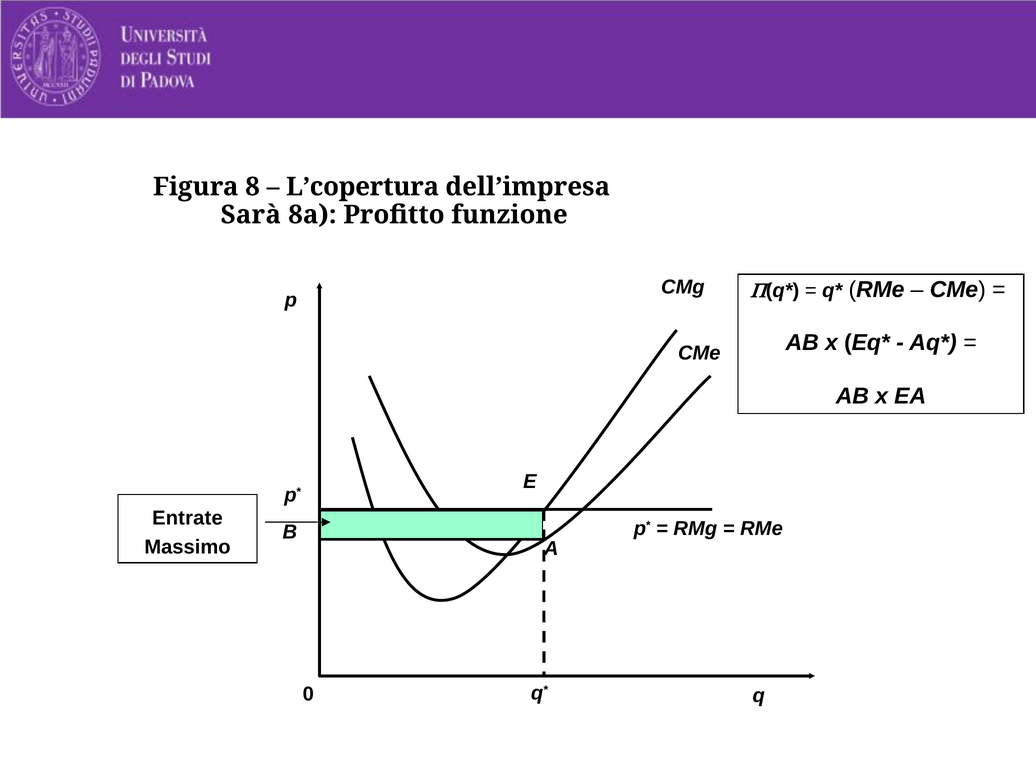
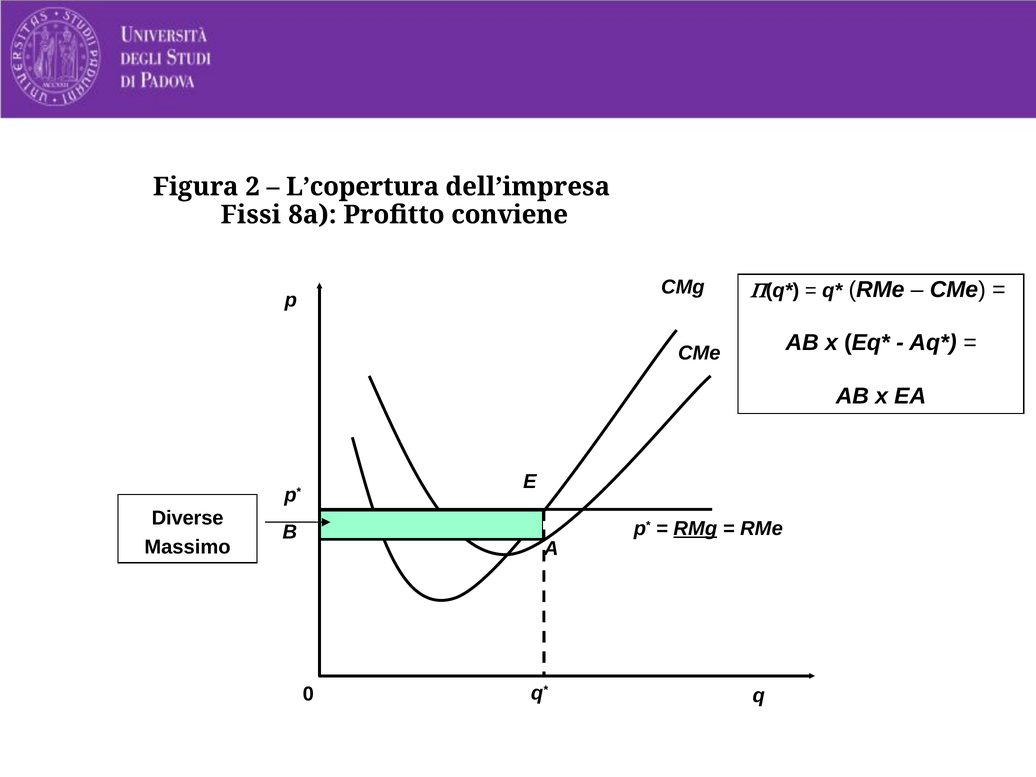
8: 8 -> 2 (252, 187)
Sarà: Sarà -> Fissi (251, 215)
funzione: funzione -> conviene (510, 215)
Entrate: Entrate -> Diverse (188, 518)
RMg underline: none -> present (695, 529)
